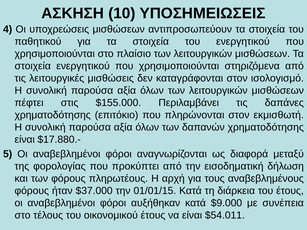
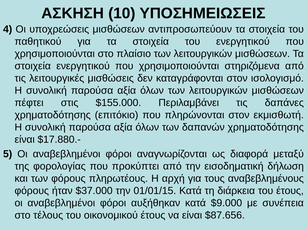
$54.011: $54.011 -> $87.656 (225, 215)
